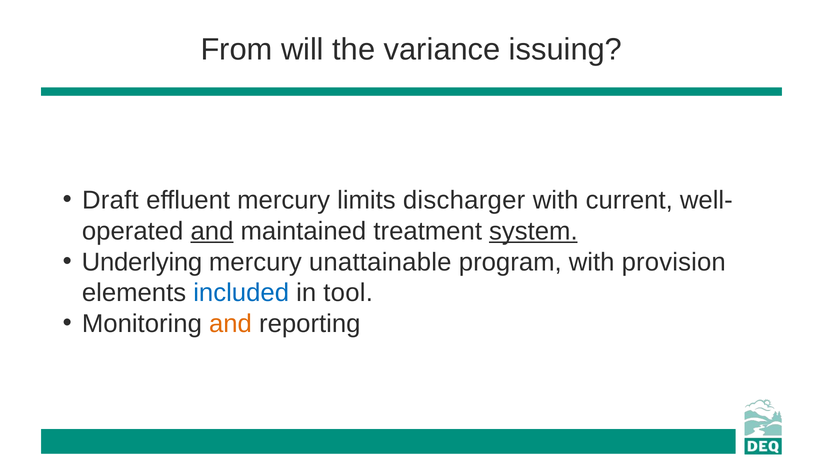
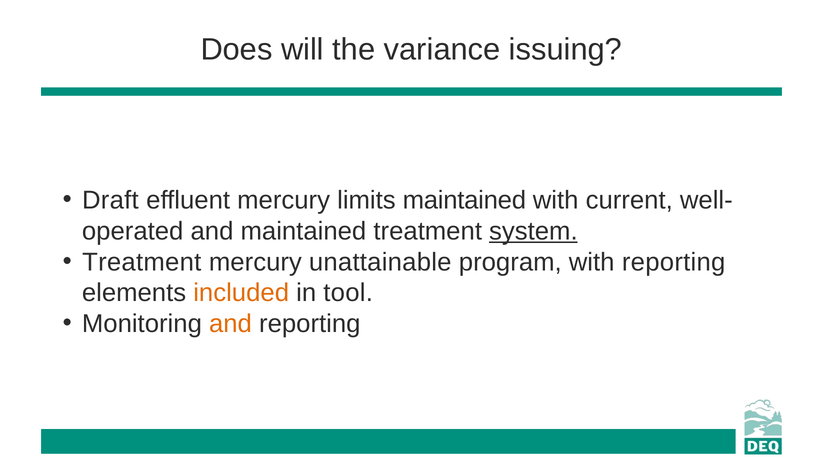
From: From -> Does (237, 49)
limits discharger: discharger -> maintained (464, 200)
and underline: present -> none (212, 231)
Underlying: Underlying -> Treatment (142, 262)
with provision: provision -> reporting (674, 262)
included colour: blue -> orange (241, 293)
